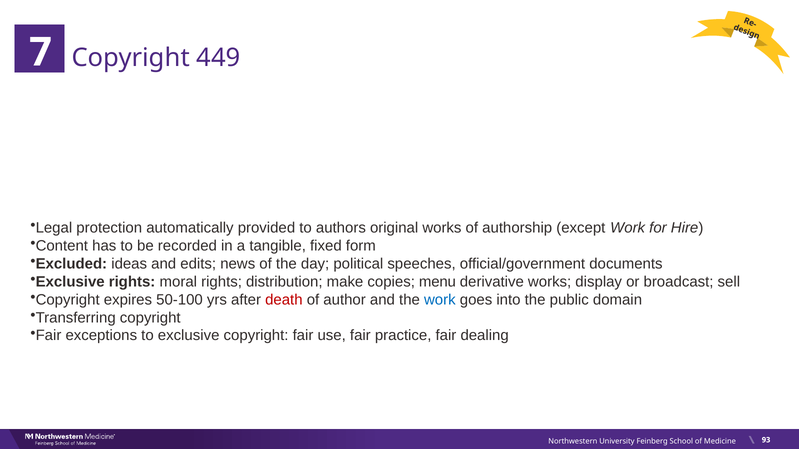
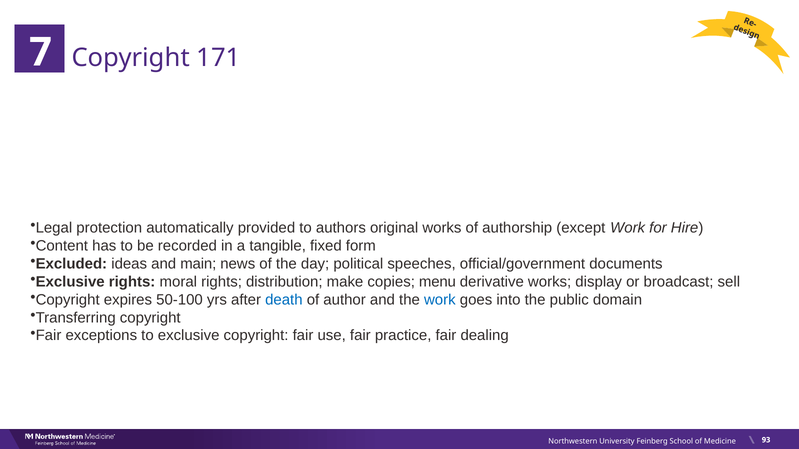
449: 449 -> 171 (218, 58)
edits: edits -> main (198, 264)
death colour: red -> blue (284, 300)
